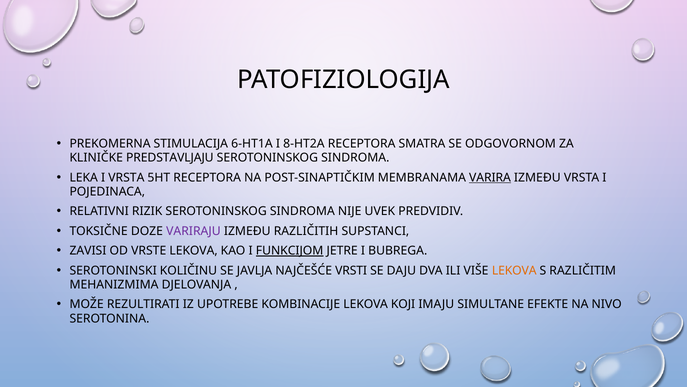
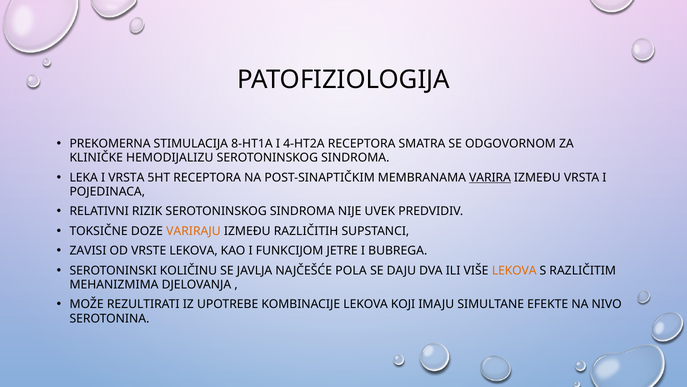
6-HT1A: 6-HT1A -> 8-HT1A (252, 144)
8-HT2A: 8-HT2A -> 4-HT2A (304, 144)
PREDSTAVLJAJU: PREDSTAVLJAJU -> HEMODIJALIZU (170, 158)
VARIRAJU colour: purple -> orange (193, 231)
FUNKCIJOM underline: present -> none (290, 251)
VRSTI: VRSTI -> POLA (351, 270)
